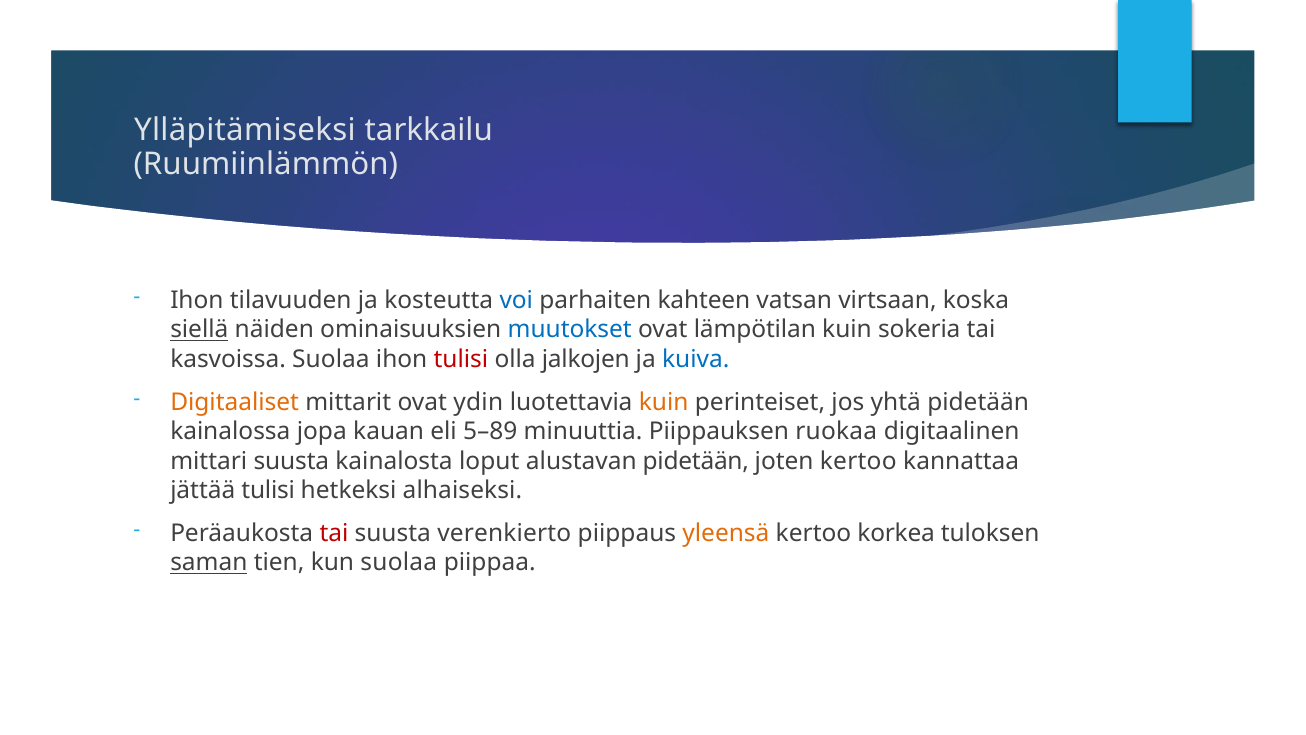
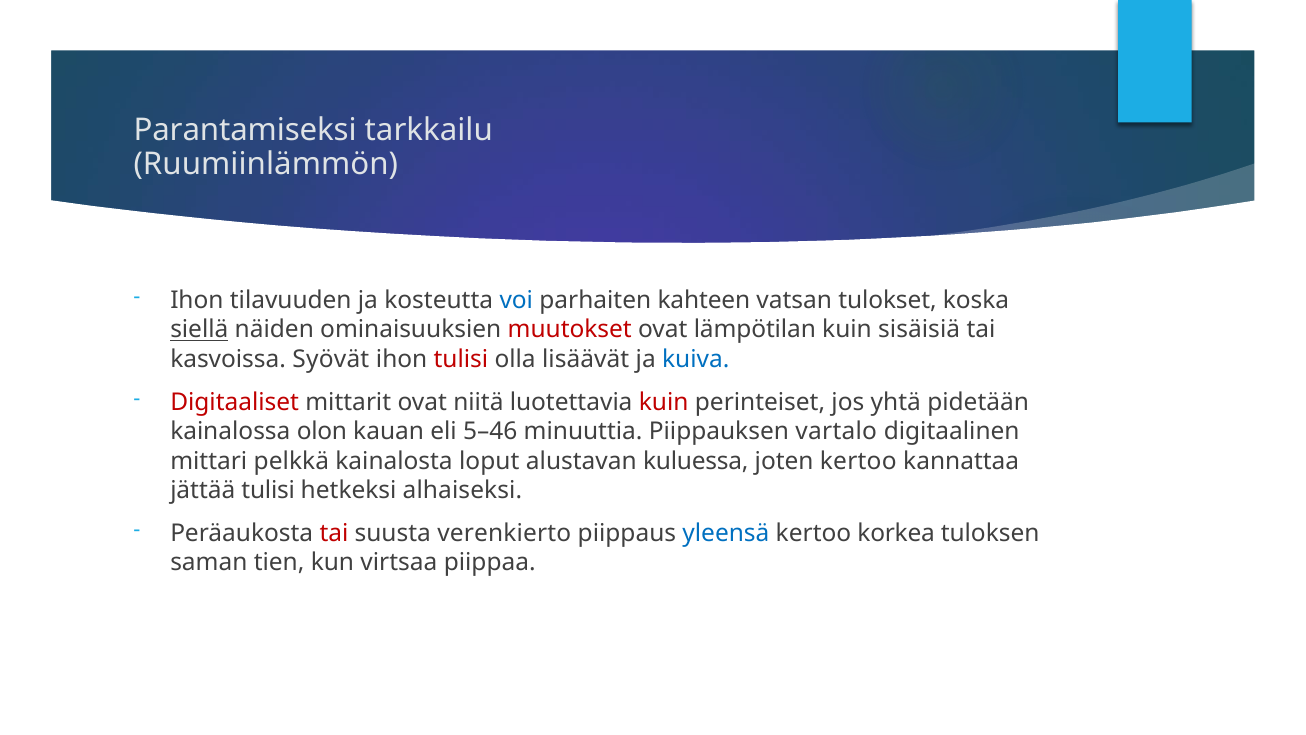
Ylläpitämiseksi: Ylläpitämiseksi -> Parantamiseksi (245, 130)
virtsaan: virtsaan -> tulokset (887, 300)
muutokset colour: blue -> red (570, 330)
sokeria: sokeria -> sisäisiä (919, 330)
kasvoissa Suolaa: Suolaa -> Syövät (331, 359)
jalkojen: jalkojen -> lisäävät (586, 359)
Digitaaliset colour: orange -> red (235, 402)
ydin: ydin -> niitä (478, 402)
kuin colour: orange -> red (664, 402)
jopa: jopa -> olon (322, 431)
5–89: 5–89 -> 5–46 (490, 431)
ruokaa: ruokaa -> vartalo (836, 431)
mittari suusta: suusta -> pelkkä (291, 461)
alustavan pidetään: pidetään -> kuluessa (696, 461)
yleensä colour: orange -> blue (726, 533)
saman underline: present -> none (209, 562)
kun suolaa: suolaa -> virtsaa (399, 562)
